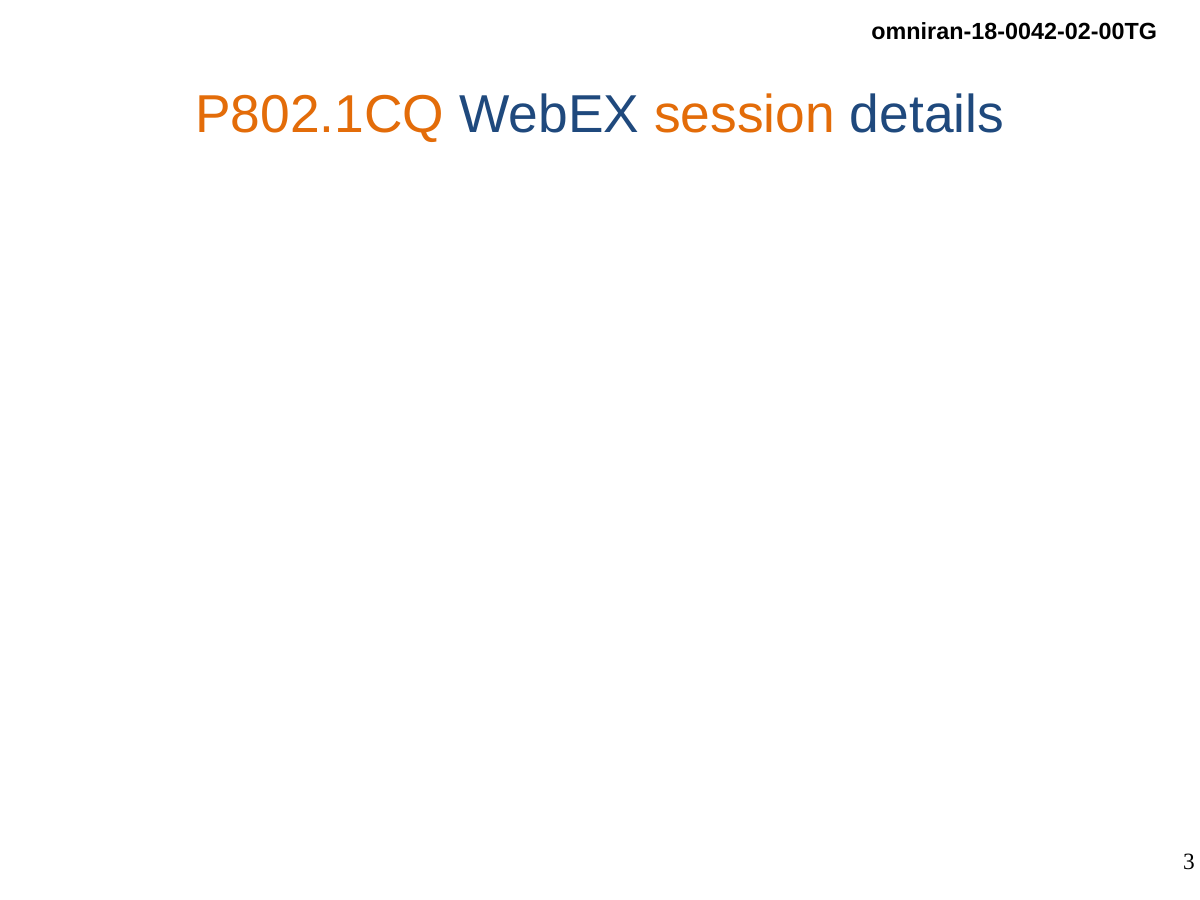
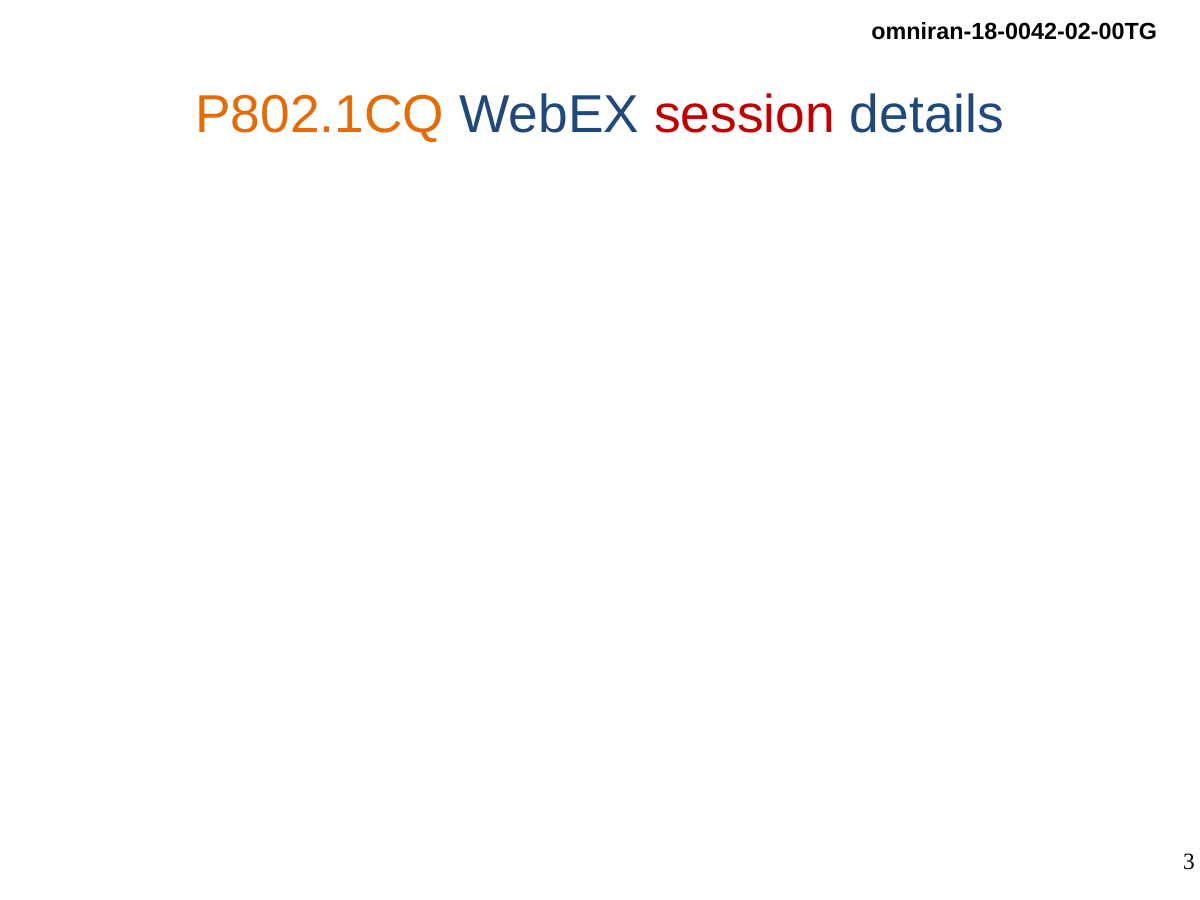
session colour: orange -> red (745, 115)
